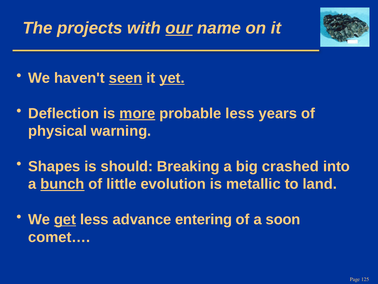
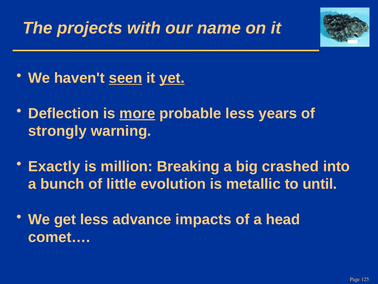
our underline: present -> none (179, 28)
physical: physical -> strongly (58, 131)
Shapes: Shapes -> Exactly (54, 166)
should: should -> million (127, 166)
bunch underline: present -> none (62, 184)
land: land -> until (320, 184)
get underline: present -> none (65, 219)
entering: entering -> impacts (204, 219)
soon: soon -> head (283, 219)
